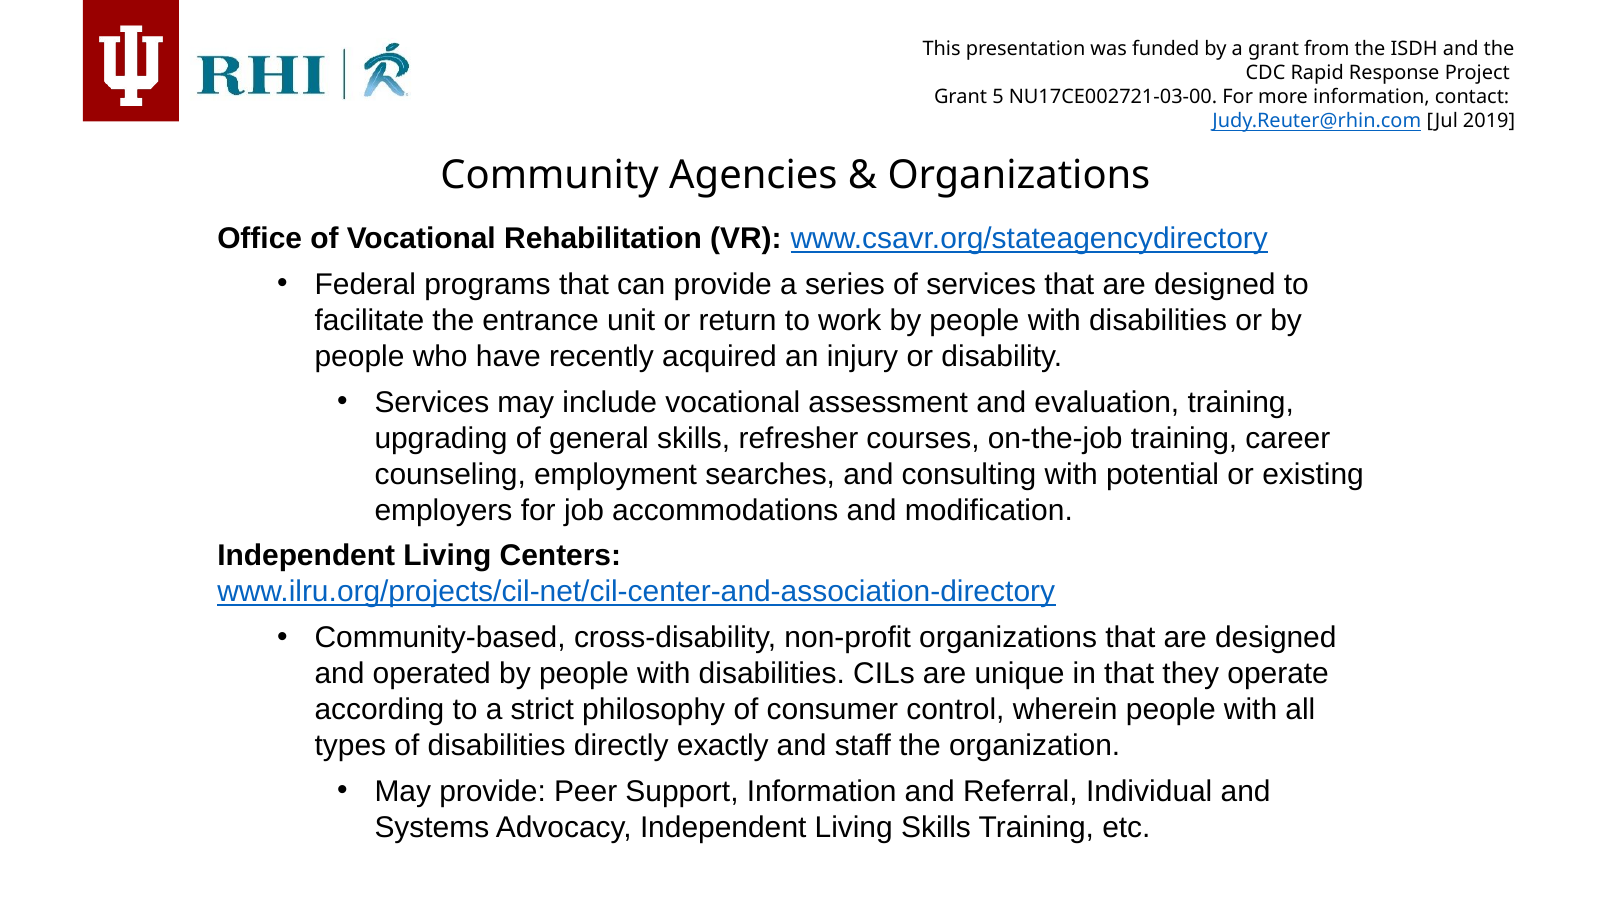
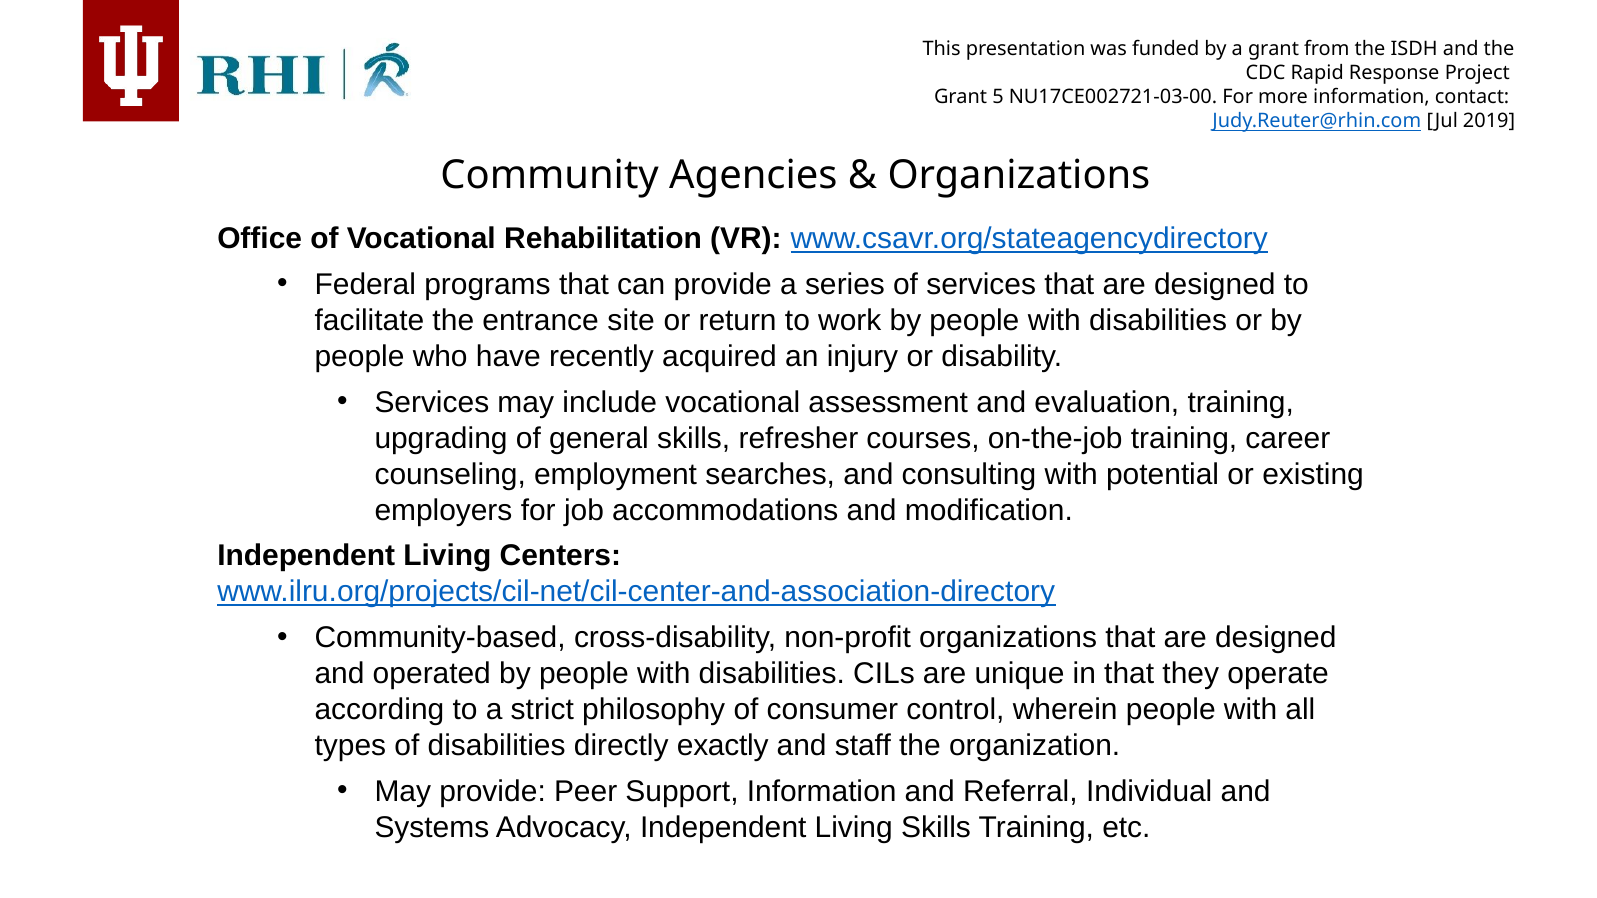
unit: unit -> site (631, 321)
